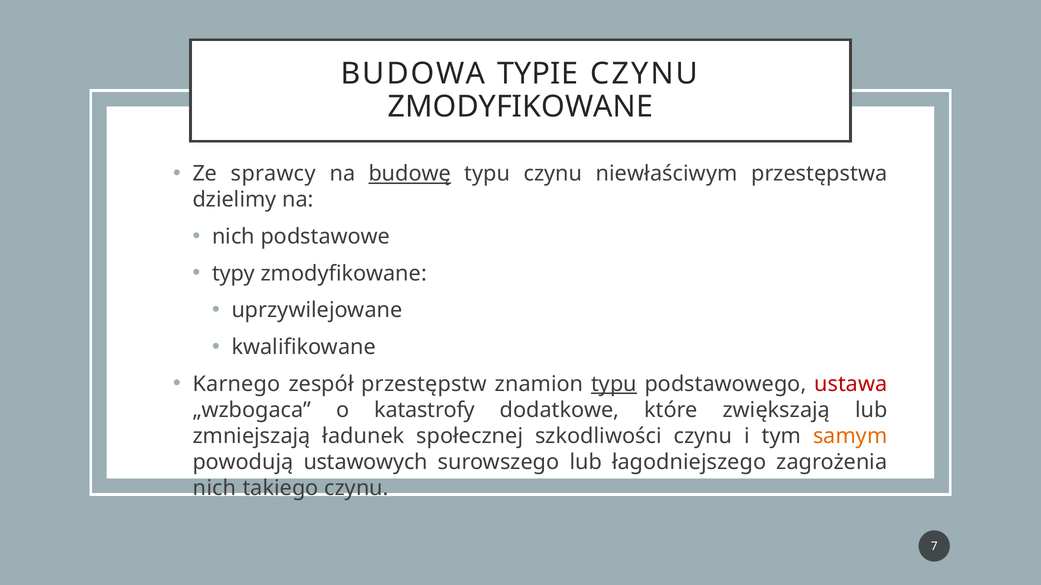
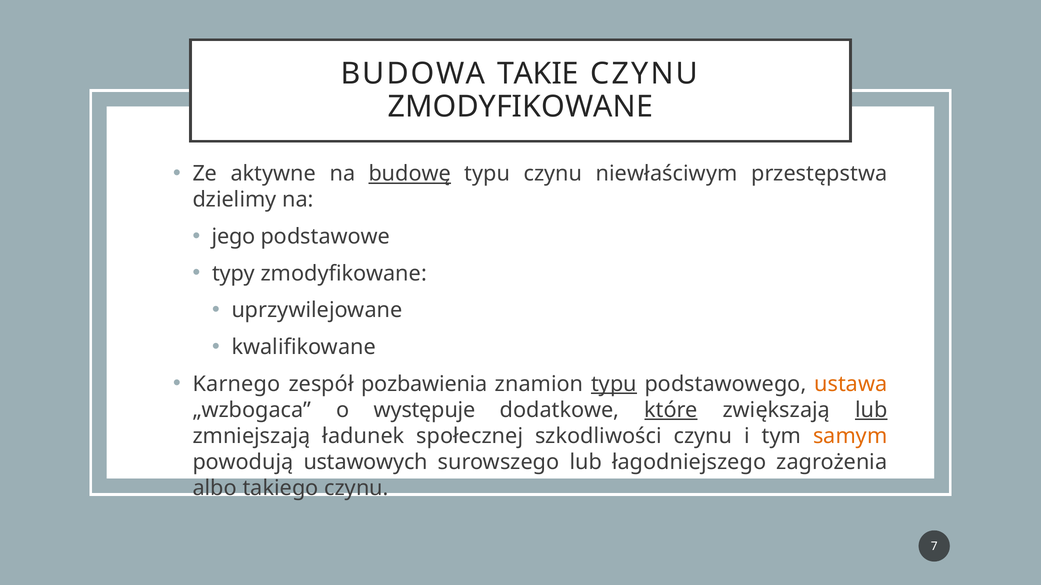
TYPIE: TYPIE -> TAKIE (538, 74)
sprawcy: sprawcy -> aktywne (273, 174)
nich: nich -> jego (234, 237)
przestępstw: przestępstw -> pozbawienia (424, 384)
ustawa colour: red -> orange (851, 384)
katastrofy: katastrofy -> występuje (425, 410)
które underline: none -> present (671, 410)
lub underline: none -> present (871, 410)
nich: nich -> albo (215, 489)
